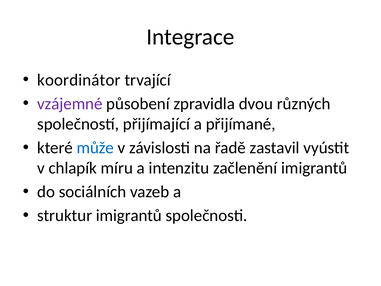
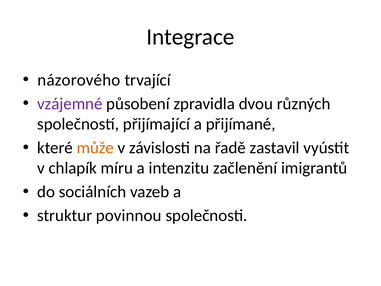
koordinátor: koordinátor -> názorového (79, 80)
může colour: blue -> orange (95, 148)
struktur imigrantů: imigrantů -> povinnou (129, 215)
